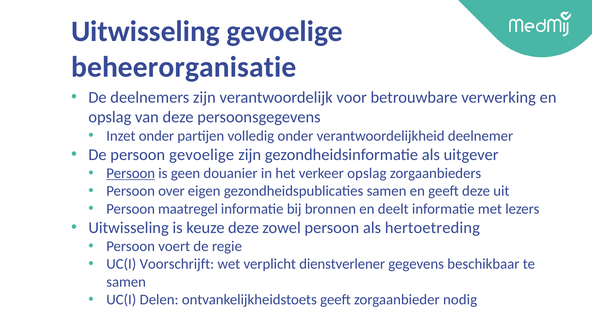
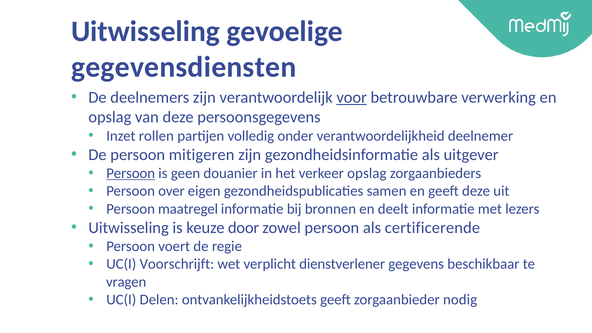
beheerorganisatie: beheerorganisatie -> gegevensdiensten (184, 67)
voor underline: none -> present (352, 97)
Inzet onder: onder -> rollen (156, 136)
persoon gevoelige: gevoelige -> mitigeren (202, 155)
keuze deze: deze -> door (244, 228)
hertoetreding: hertoetreding -> certificerende (432, 228)
samen: samen -> vragen (126, 282)
